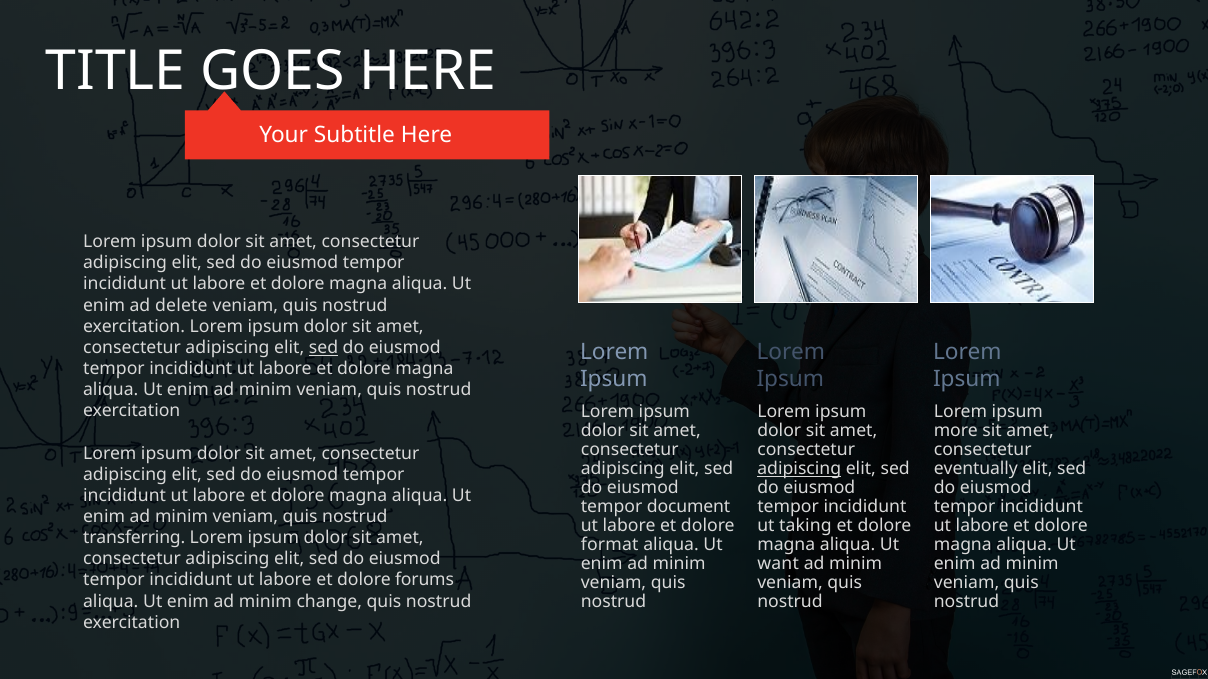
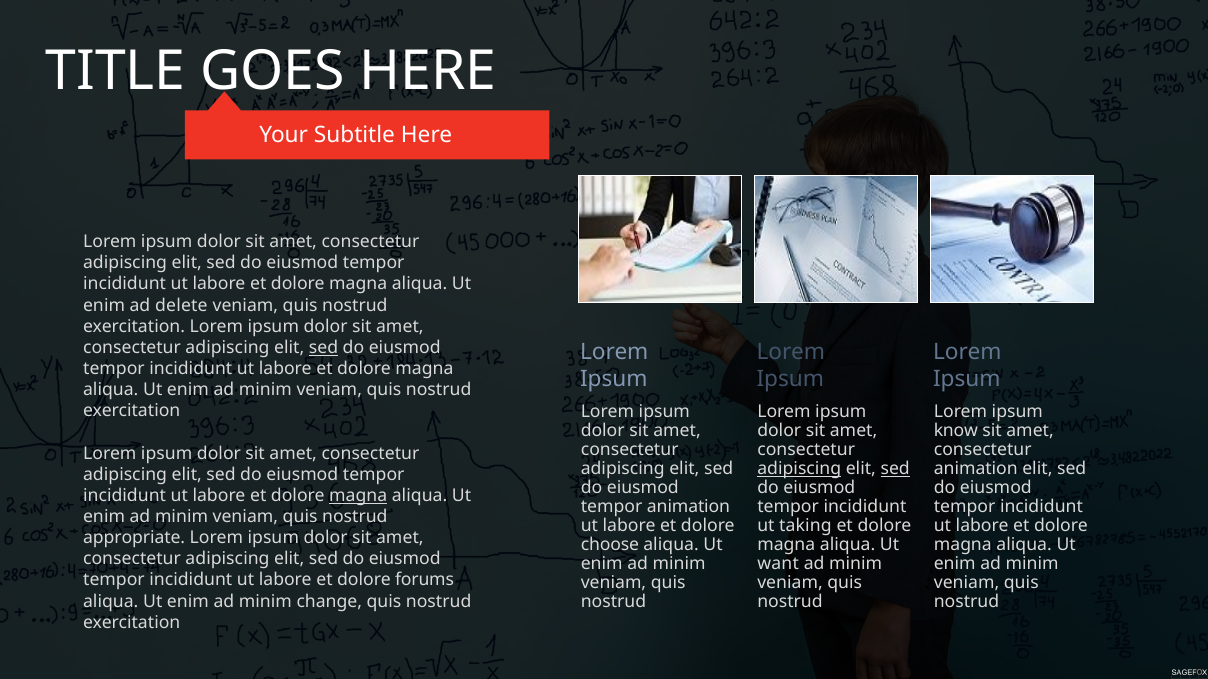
more: more -> know (956, 431)
sed underline: none -> present (895, 469)
eventually: eventually -> animation (976, 469)
magna underline: none -> present (358, 496)
tempor document: document -> animation (689, 507)
transferring: transferring -> appropriate (134, 538)
format: format -> choose (610, 545)
